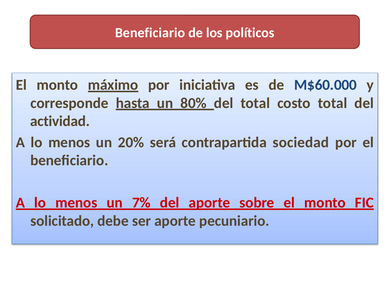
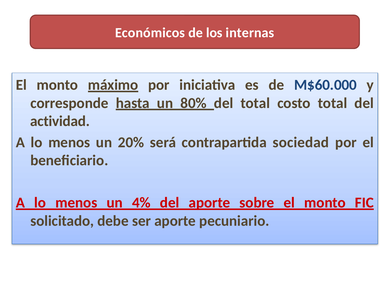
Beneficiario: Beneficiario -> Económicos (150, 33)
políticos: políticos -> internas (250, 33)
7%: 7% -> 4% (141, 202)
